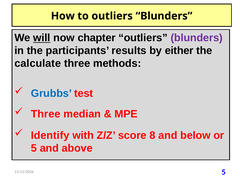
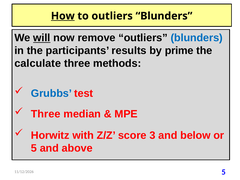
How underline: none -> present (63, 16)
chapter: chapter -> remove (97, 38)
blunders colour: purple -> blue (197, 38)
either: either -> prime (179, 51)
Identify: Identify -> Horwitz (50, 135)
8: 8 -> 3 (152, 135)
